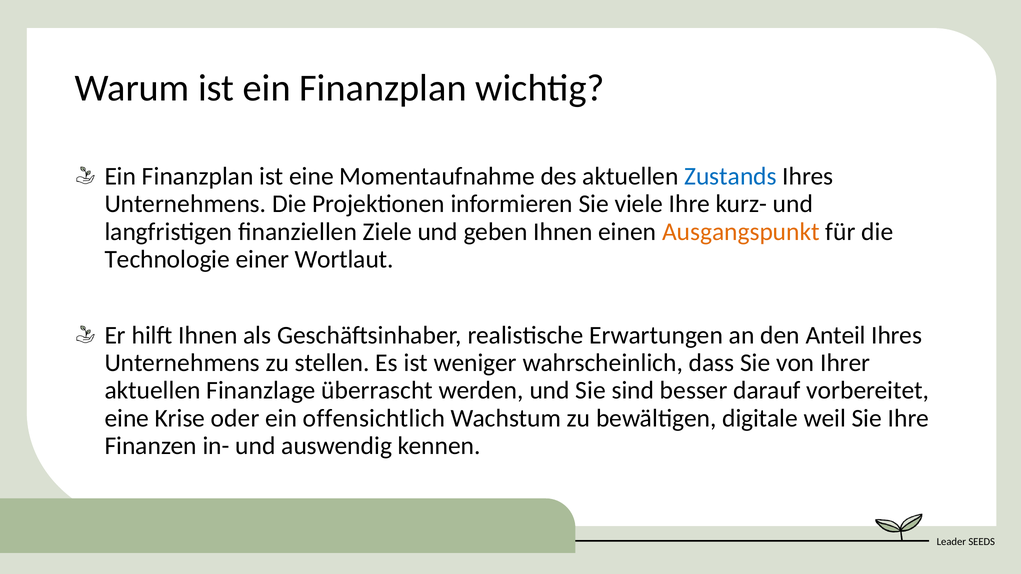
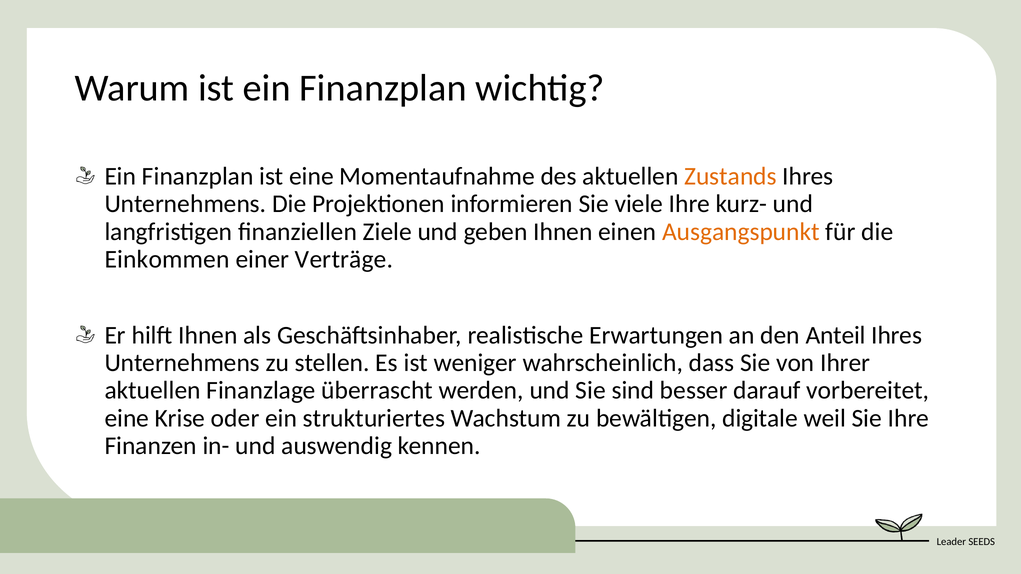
Zustands colour: blue -> orange (730, 177)
Technologie: Technologie -> Einkommen (167, 259)
Wortlaut: Wortlaut -> Verträge (344, 259)
offensichtlich: offensichtlich -> strukturiertes (374, 418)
